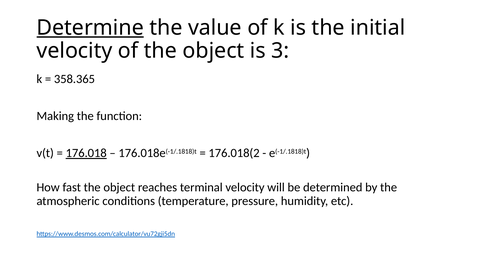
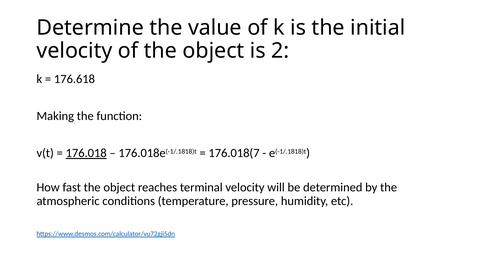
Determine underline: present -> none (90, 28)
3: 3 -> 2 (280, 51)
358.365: 358.365 -> 176.618 (74, 79)
176.018(2: 176.018(2 -> 176.018(7 (234, 153)
